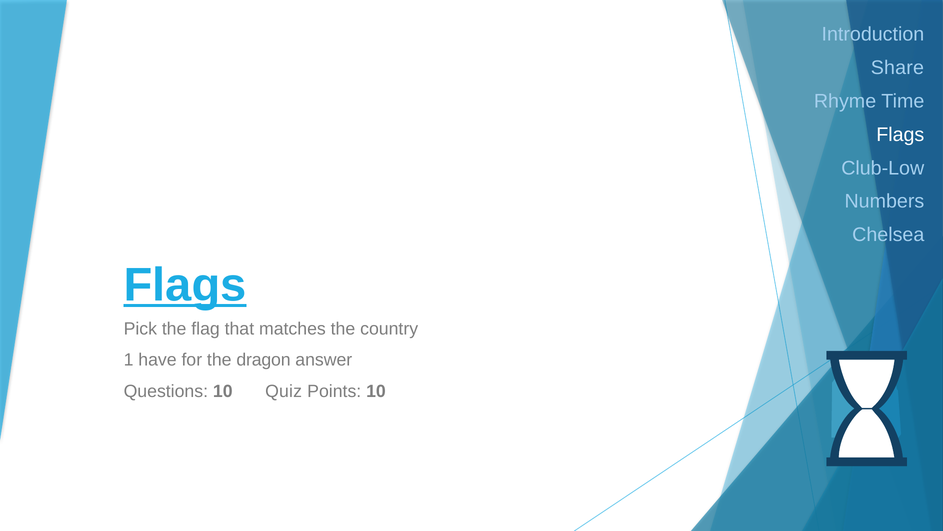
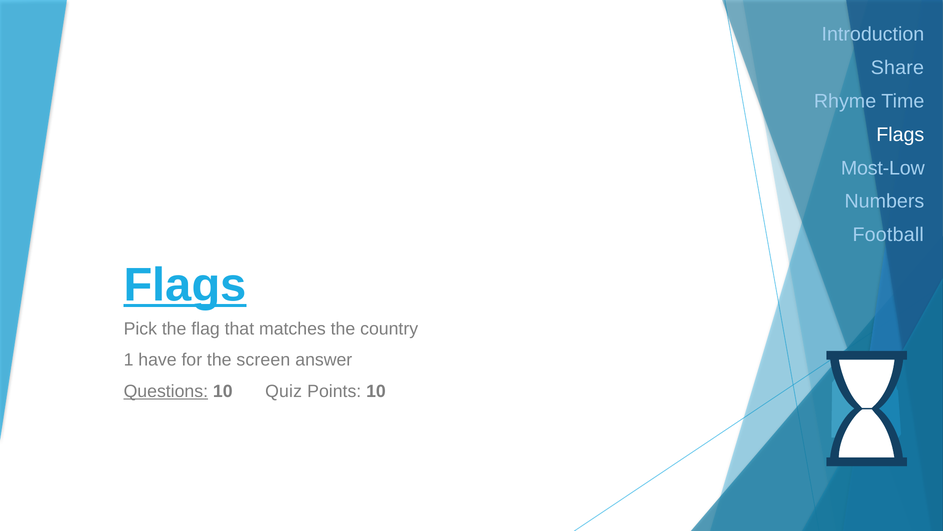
Club-Low: Club-Low -> Most-Low (883, 168)
Chelsea: Chelsea -> Football (888, 235)
dragon: dragon -> screen (263, 360)
Questions underline: none -> present (166, 391)
